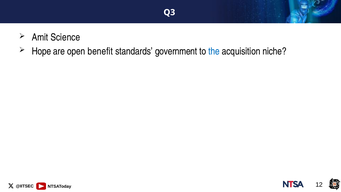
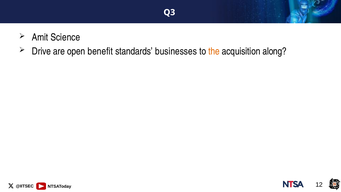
Hope: Hope -> Drive (41, 51)
government: government -> businesses (176, 51)
the colour: blue -> orange (214, 51)
niche: niche -> along (275, 51)
